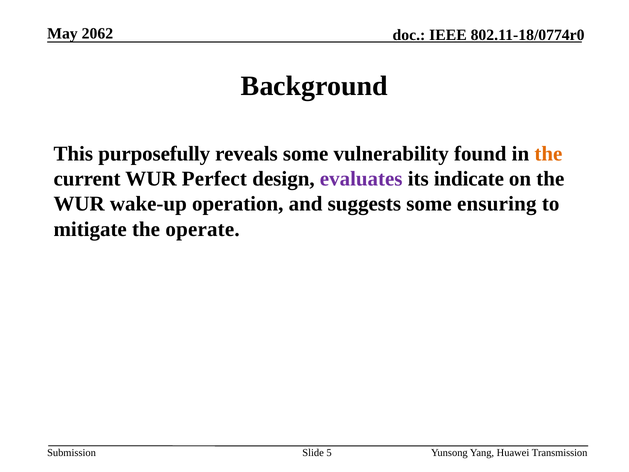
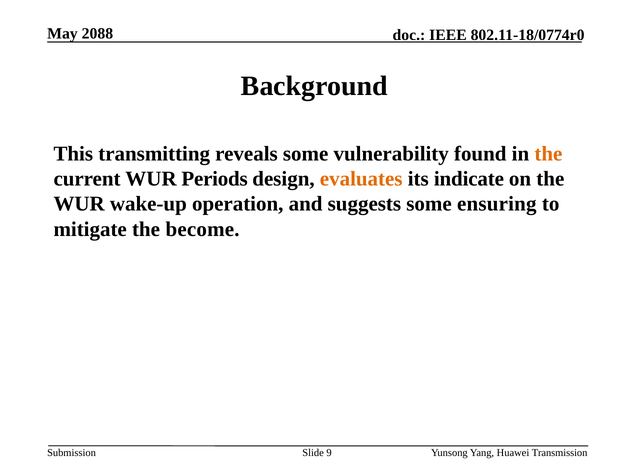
2062: 2062 -> 2088 (97, 34)
purposefully: purposefully -> transmitting (154, 153)
Perfect: Perfect -> Periods (215, 179)
evaluates colour: purple -> orange (361, 179)
operate: operate -> become (203, 229)
5: 5 -> 9 (329, 452)
